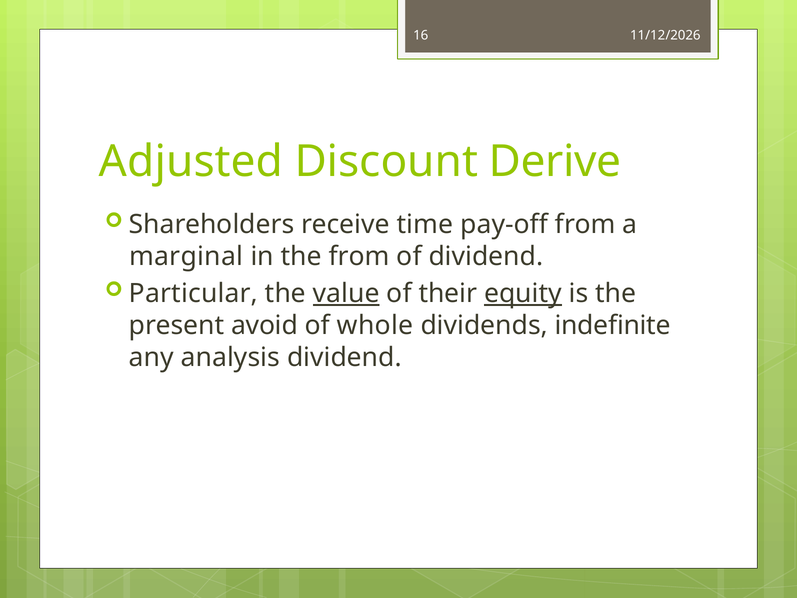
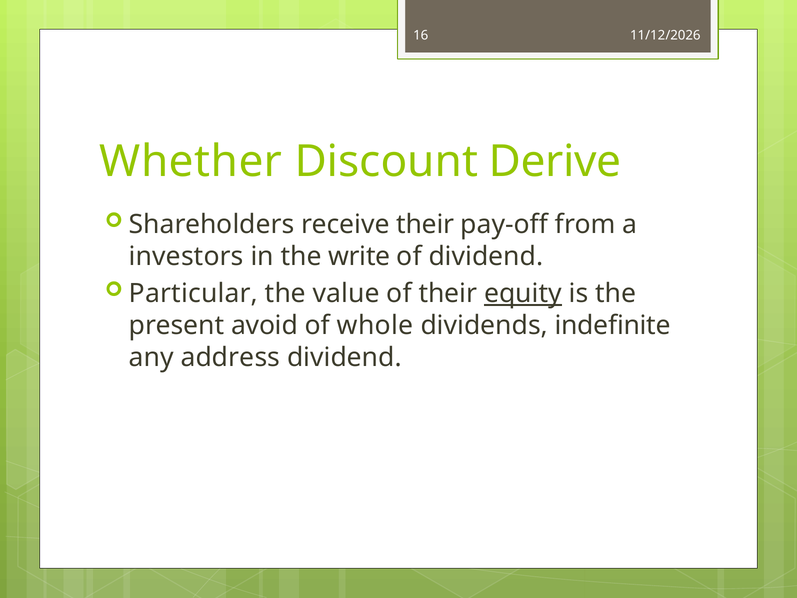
Adjusted: Adjusted -> Whether (191, 162)
receive time: time -> their (425, 224)
marginal: marginal -> investors (186, 256)
the from: from -> write (359, 256)
value underline: present -> none (346, 293)
analysis: analysis -> address (230, 357)
